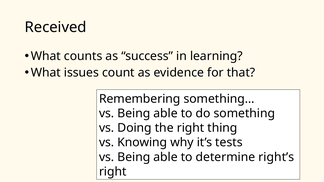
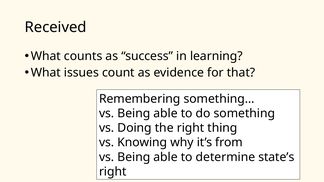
tests: tests -> from (229, 143)
right’s: right’s -> state’s (276, 157)
